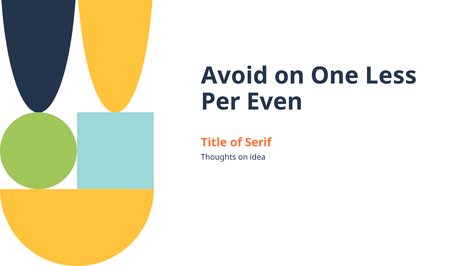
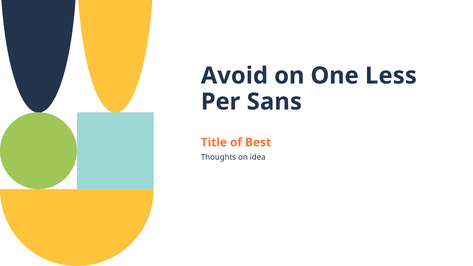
Even: Even -> Sans (274, 102)
Serif: Serif -> Best (258, 142)
